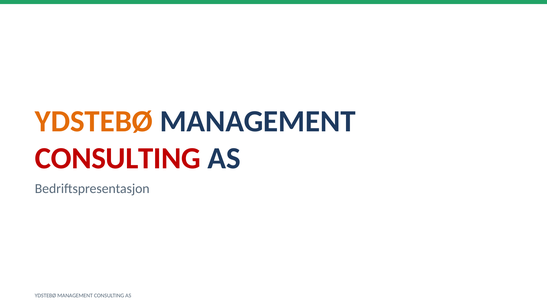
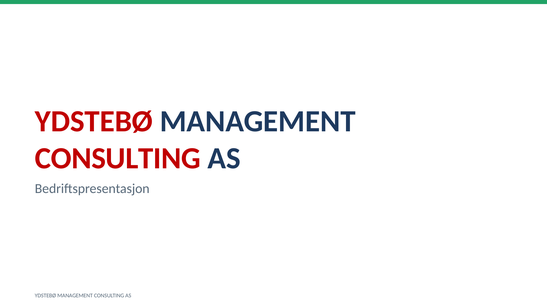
YDSTEBØ colour: orange -> red (94, 121)
